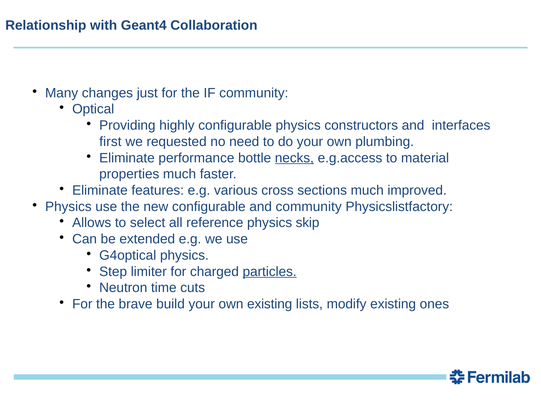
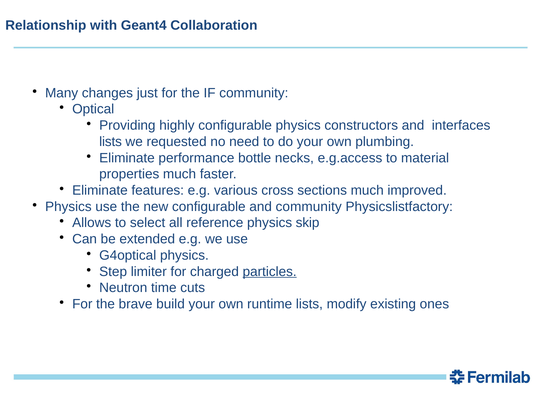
first: first -> lists (111, 142)
necks underline: present -> none (294, 158)
own existing: existing -> runtime (270, 304)
